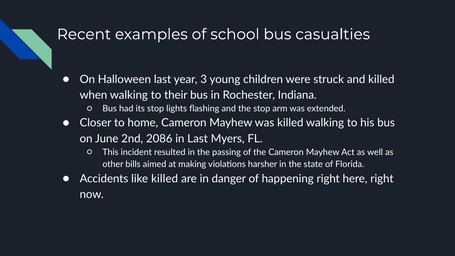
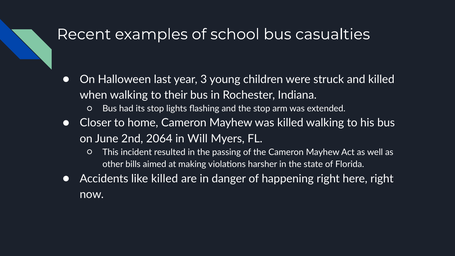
2086: 2086 -> 2064 (159, 139)
in Last: Last -> Will (198, 139)
